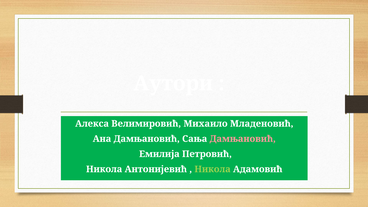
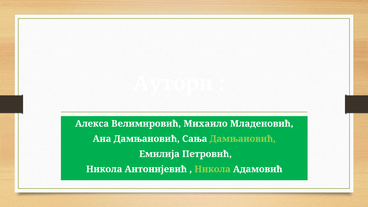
Дамњановић colour: pink -> light green (243, 139)
